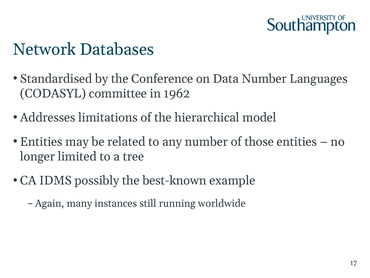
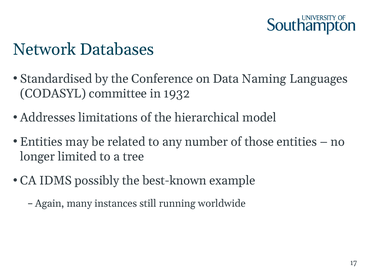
Data Number: Number -> Naming (264, 79)
1962: 1962 -> 1932 (177, 93)
